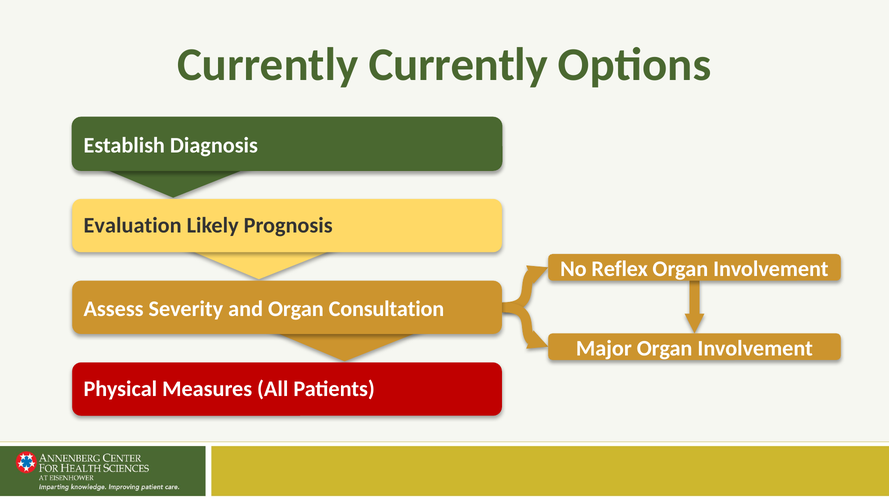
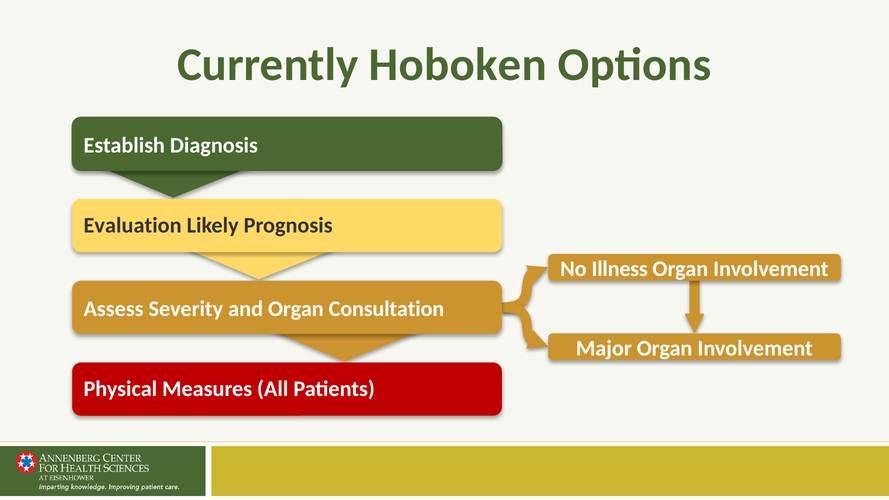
Currently Currently: Currently -> Hoboken (458, 65)
Reflex: Reflex -> Illness (620, 269)
